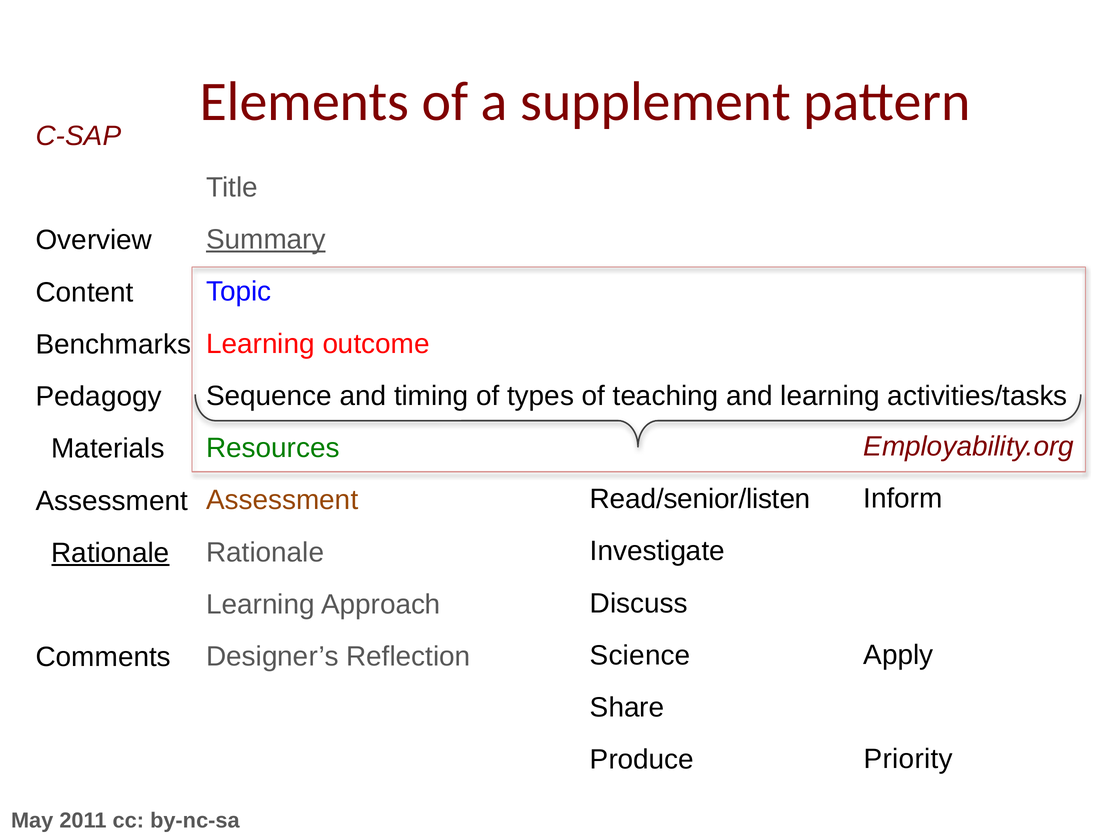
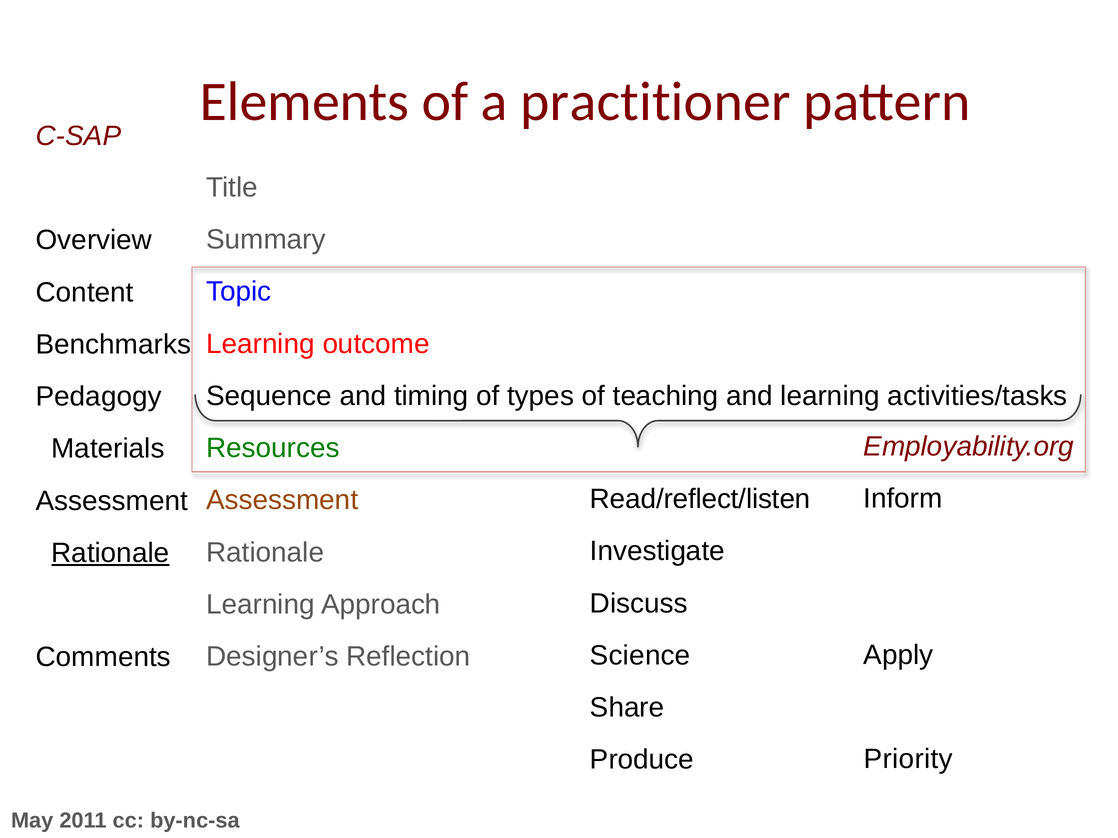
supplement: supplement -> practitioner (655, 102)
Summary underline: present -> none (266, 240)
Read/senior/listen: Read/senior/listen -> Read/reflect/listen (700, 499)
